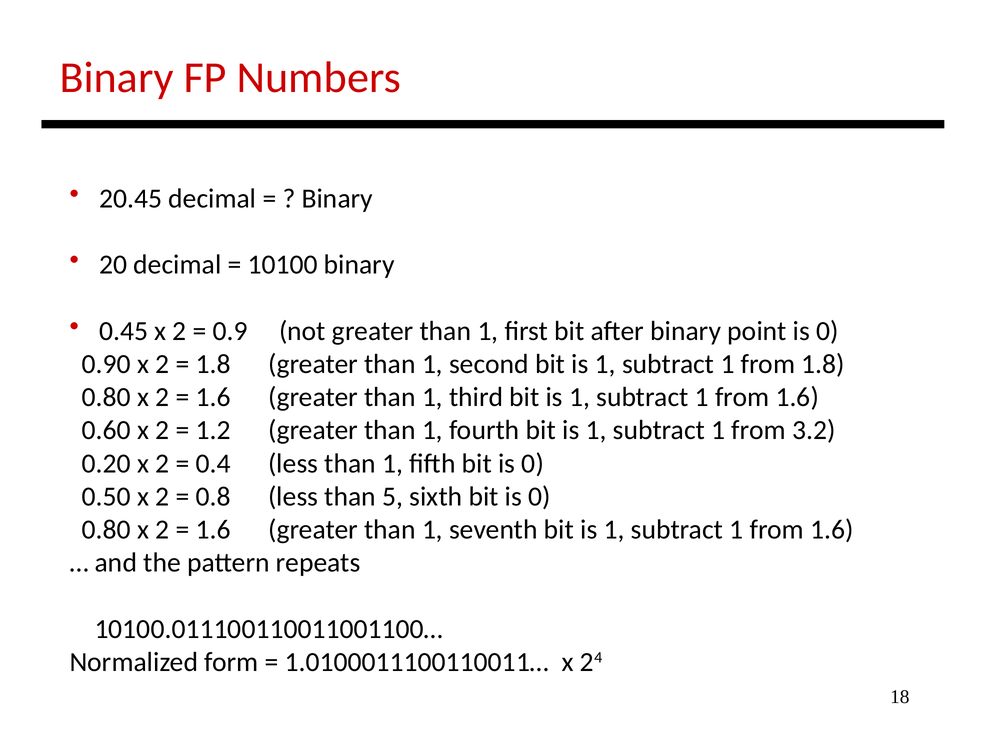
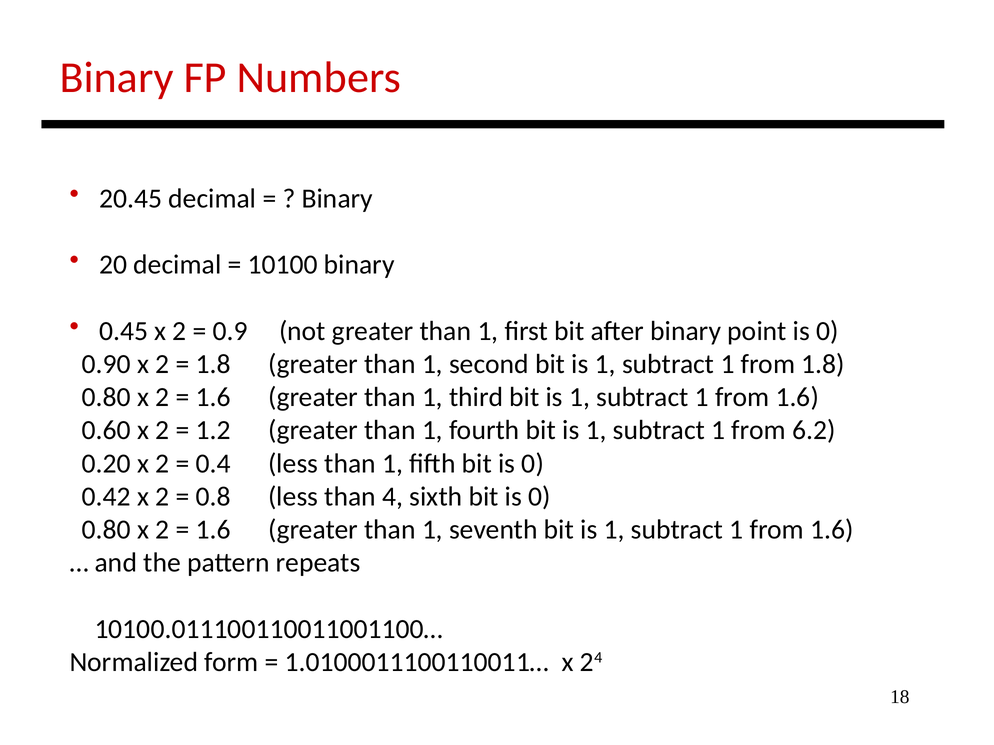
3.2: 3.2 -> 6.2 (814, 431)
0.50: 0.50 -> 0.42 (106, 497)
5: 5 -> 4 (393, 497)
